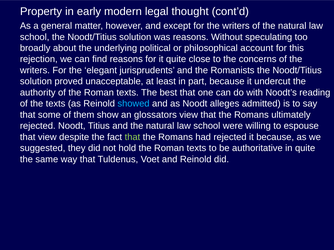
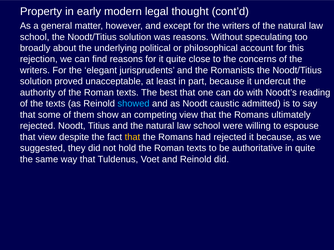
alleges: alleges -> caustic (225, 104)
glossators: glossators -> competing (155, 115)
that colour: light green -> yellow (132, 137)
